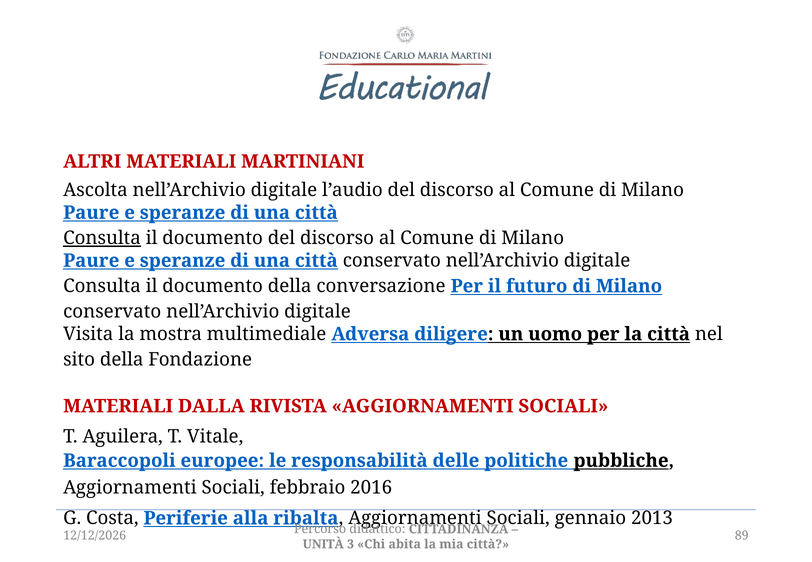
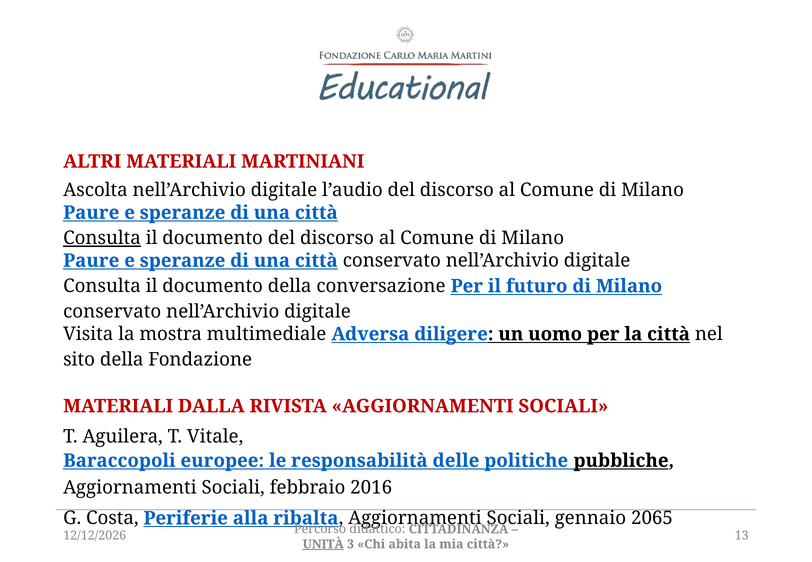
2013: 2013 -> 2065 (652, 518)
89: 89 -> 13 (742, 536)
UNITÀ underline: none -> present (323, 544)
